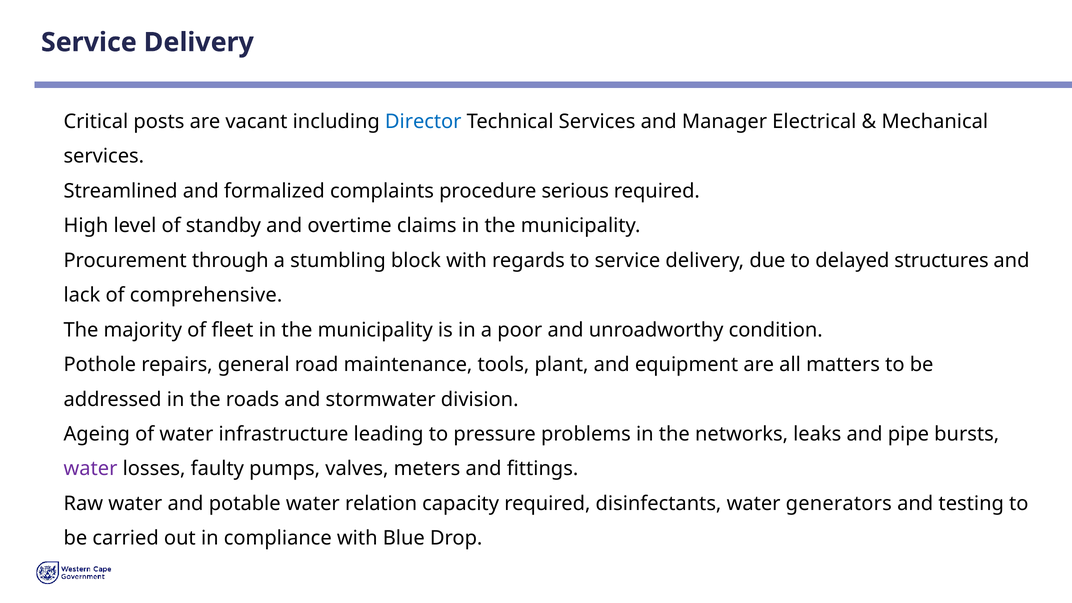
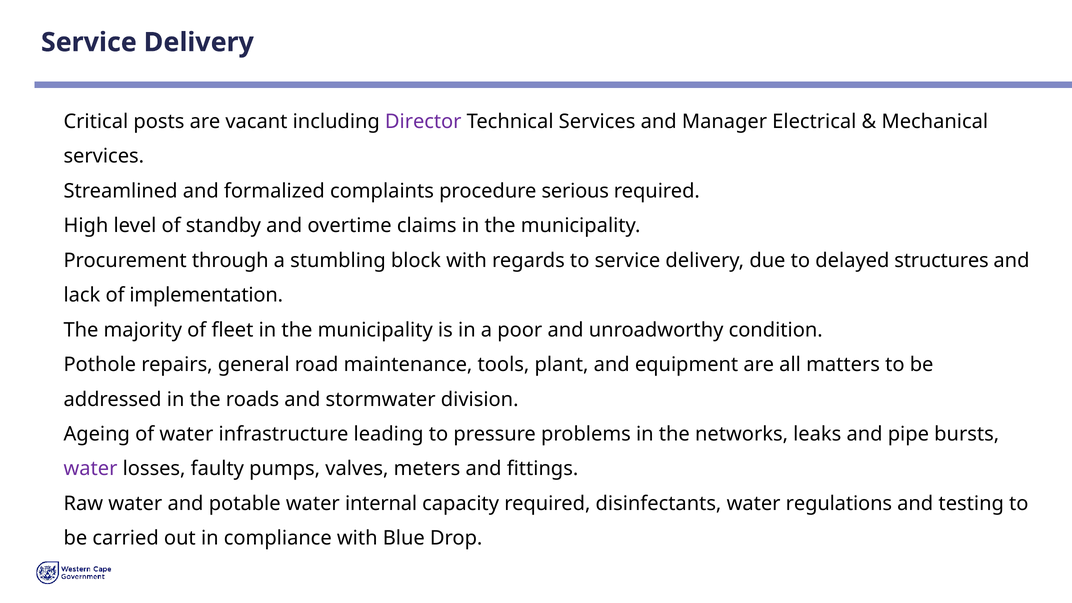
Director colour: blue -> purple (423, 122)
comprehensive: comprehensive -> implementation (206, 295)
relation: relation -> internal (381, 504)
generators: generators -> regulations (839, 504)
